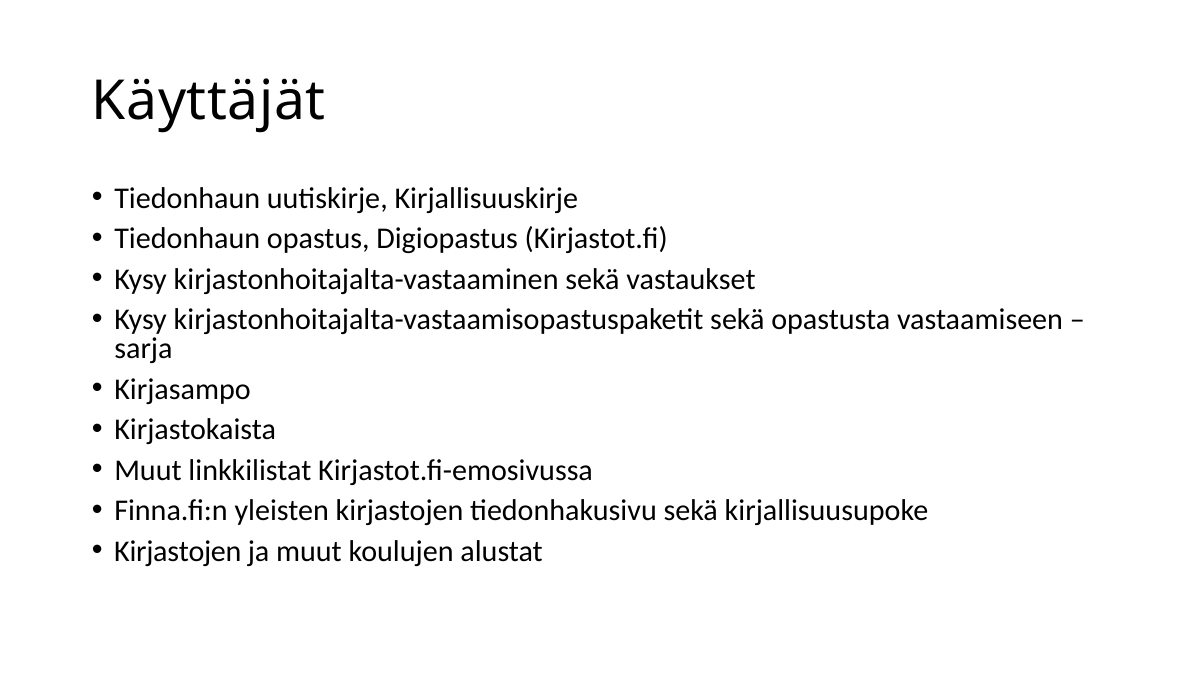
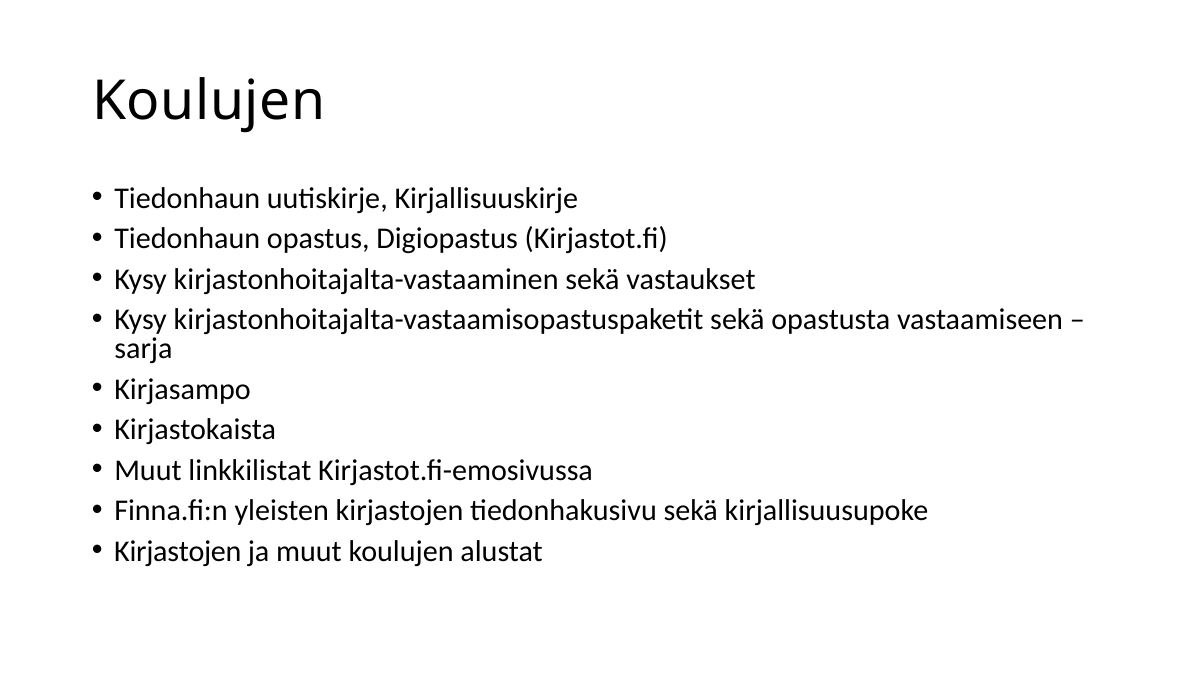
Käyttäjät: Käyttäjät -> Koulujen (209, 101)
